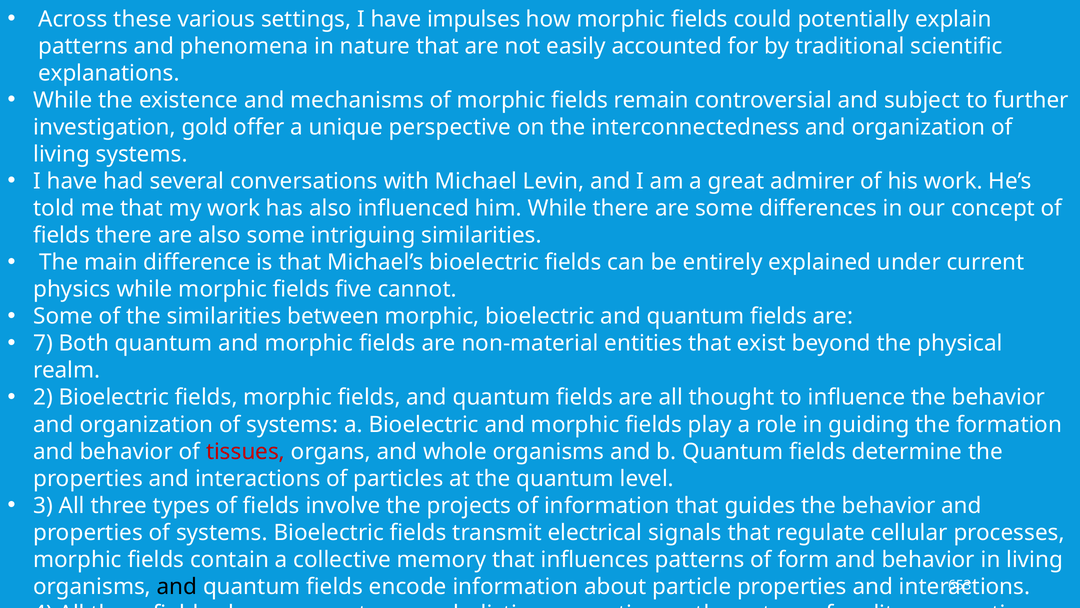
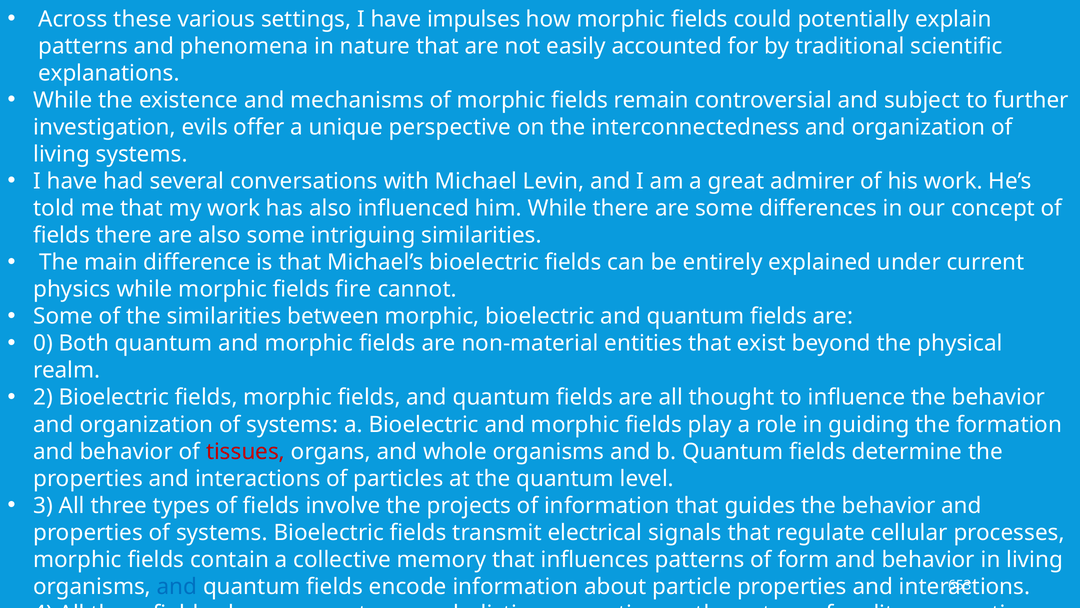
gold: gold -> evils (205, 127)
five: five -> fire (353, 289)
7: 7 -> 0 (43, 343)
and colour: black -> blue (177, 586)
